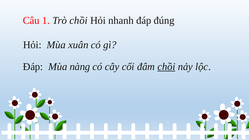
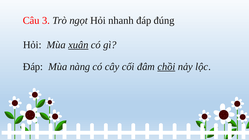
1: 1 -> 3 (46, 21)
Trò chồi: chồi -> ngọt (79, 21)
xuân underline: none -> present (78, 45)
